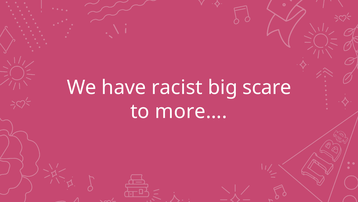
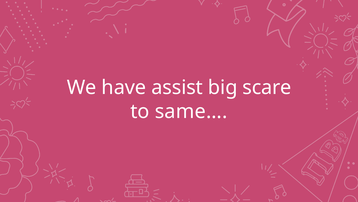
racist: racist -> assist (177, 87)
more…: more… -> same… (191, 111)
